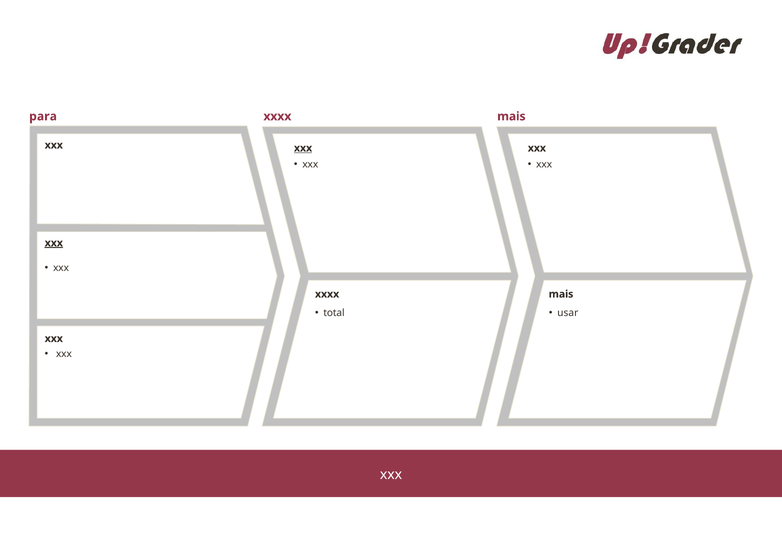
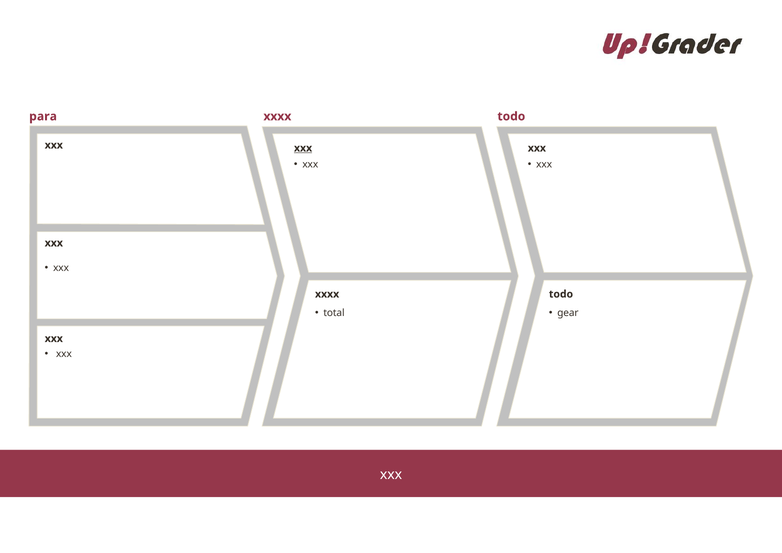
xxxx mais: mais -> todo (511, 116)
xxx underline: present -> none (54, 243)
mais: mais -> todo (561, 294)
usar: usar -> gear (568, 313)
